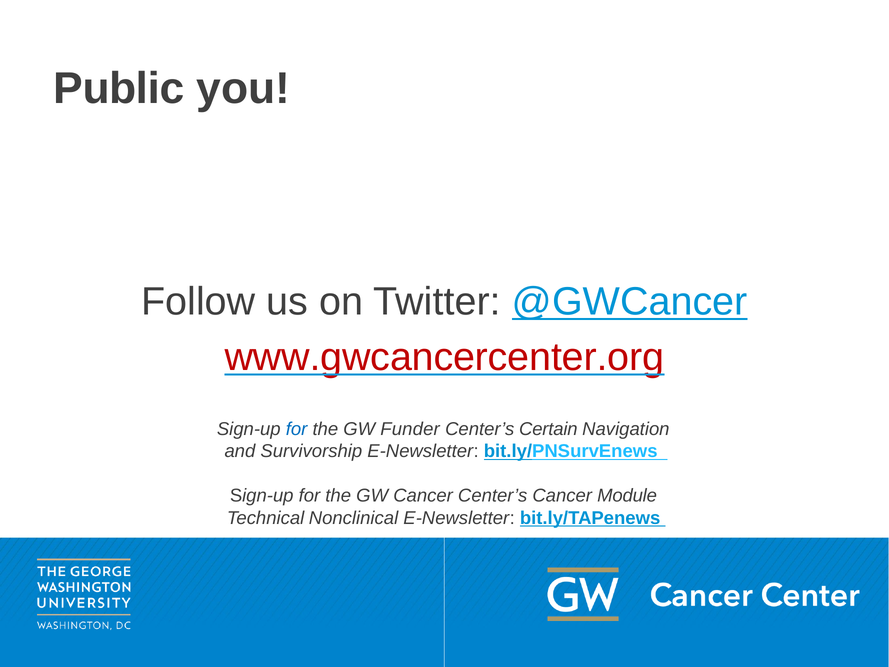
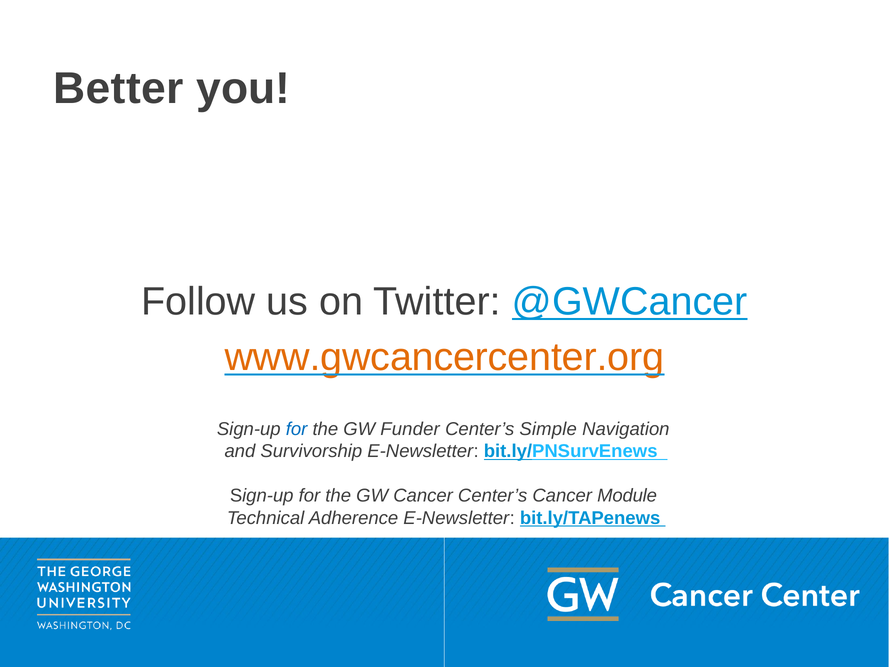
Public: Public -> Better (119, 88)
www.gwcancercenter.org colour: red -> orange (444, 357)
Certain: Certain -> Simple (548, 429)
Nonclinical: Nonclinical -> Adherence (354, 518)
